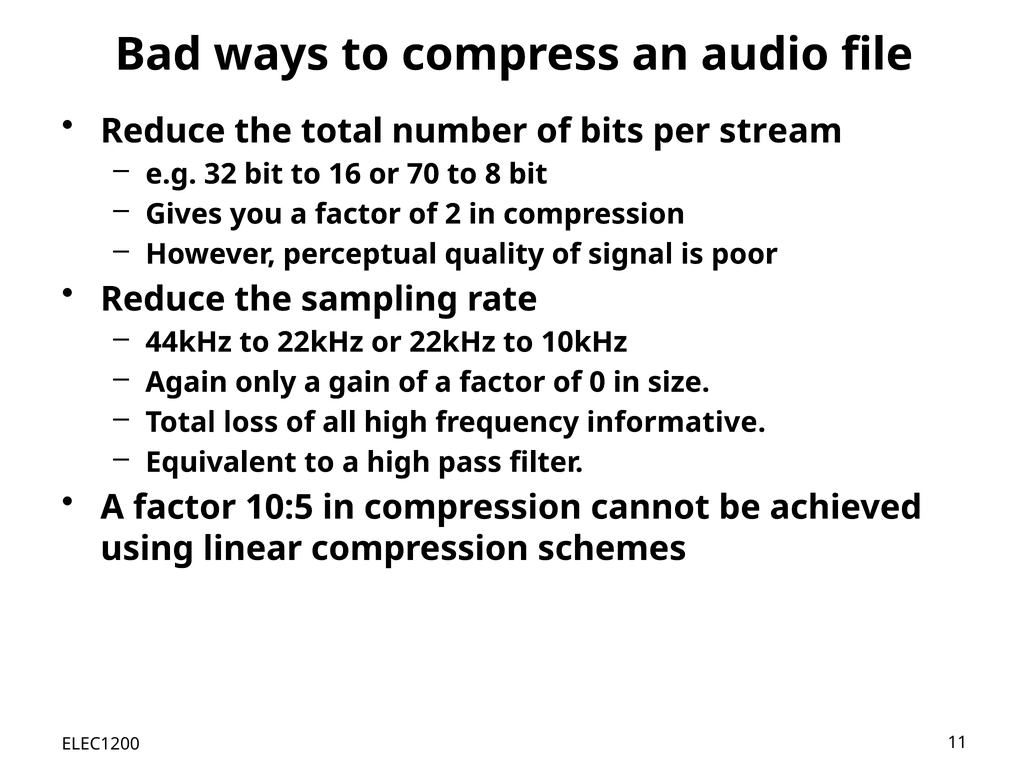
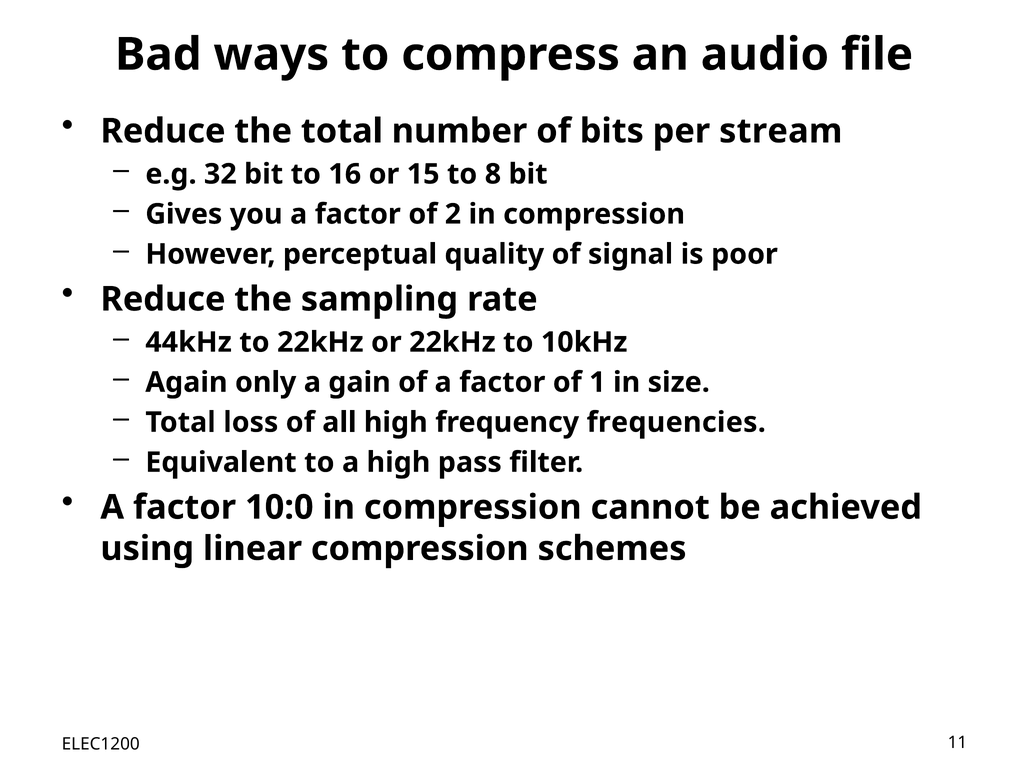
70: 70 -> 15 (423, 174)
0: 0 -> 1 (597, 382)
informative: informative -> frequencies (676, 422)
10:5: 10:5 -> 10:0 (279, 507)
